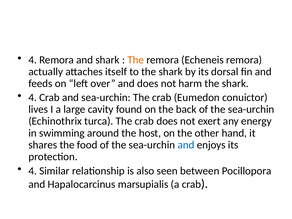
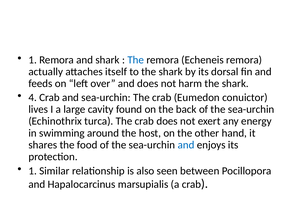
4: 4 -> 1 (33, 60)
The colour: orange -> blue (136, 60)
4: 4 -> 1 (33, 171)
